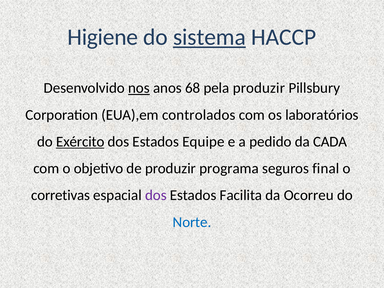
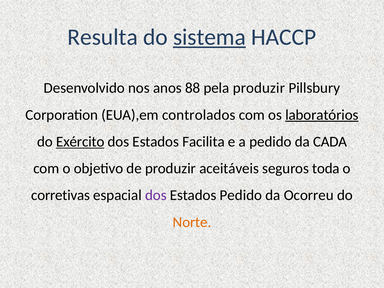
Higiene: Higiene -> Resulta (103, 37)
nos underline: present -> none (139, 88)
68: 68 -> 88 (193, 88)
laboratórios underline: none -> present (322, 115)
Equipe: Equipe -> Facilita (203, 142)
programa: programa -> aceitáveis (229, 168)
final: final -> toda (326, 168)
Estados Facilita: Facilita -> Pedido (241, 195)
Norte colour: blue -> orange (192, 222)
